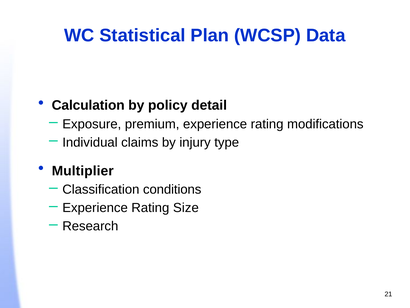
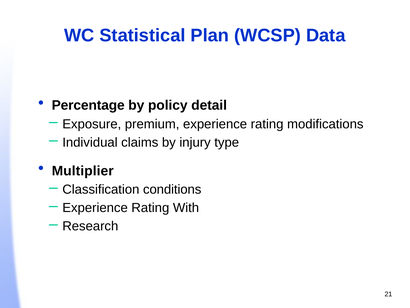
Calculation: Calculation -> Percentage (88, 105)
Size: Size -> With (186, 208)
